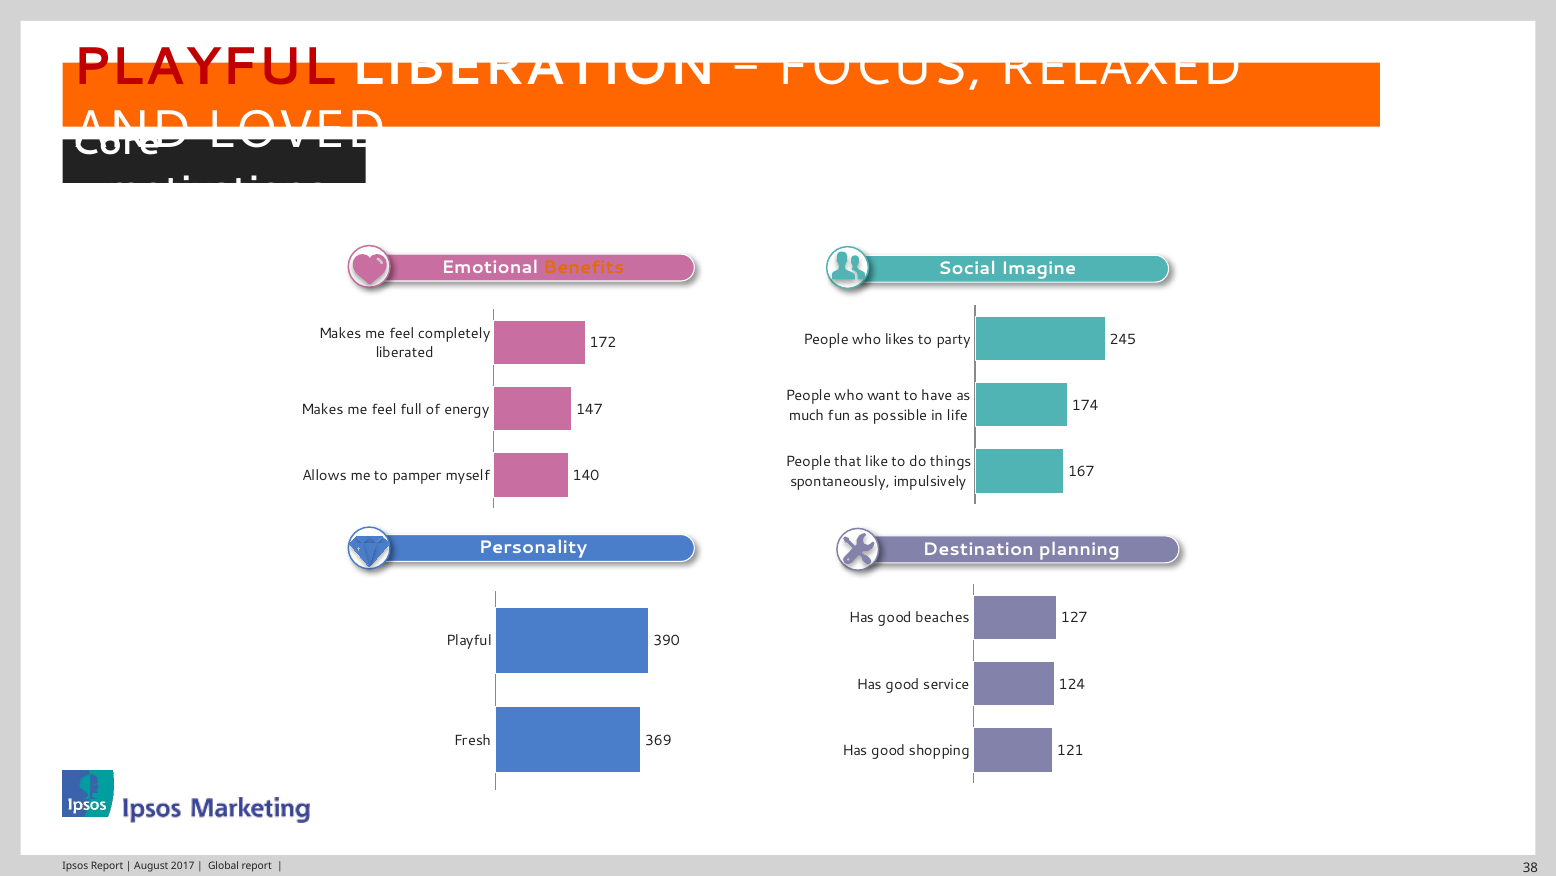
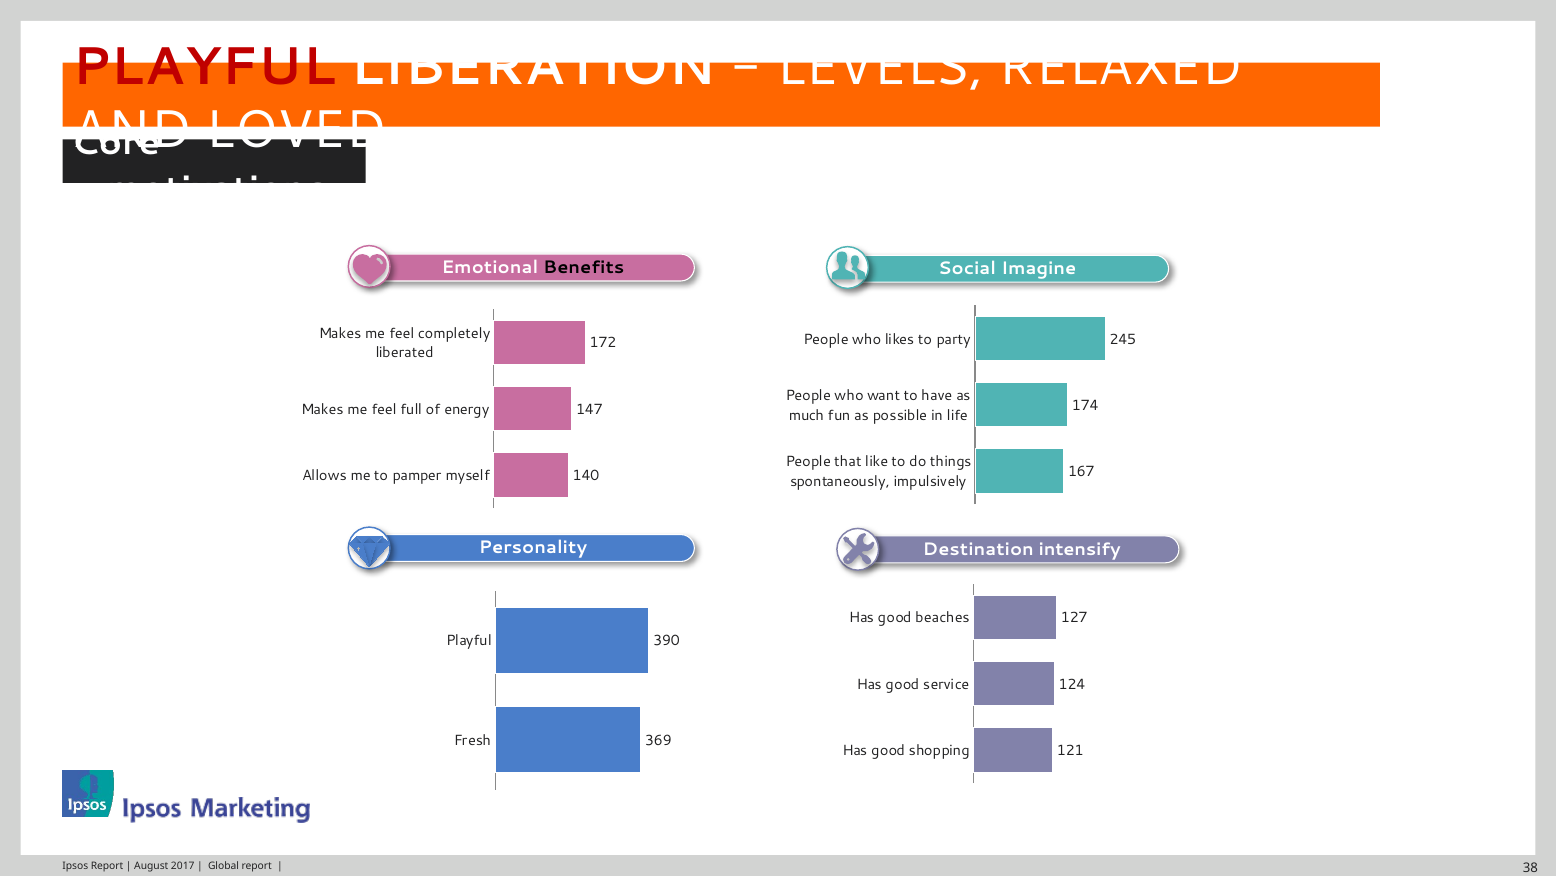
FOCUS: FOCUS -> LEVELS (880, 67)
Benefits colour: orange -> black (584, 267)
planning: planning -> intensify (1080, 549)
